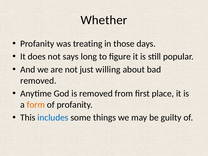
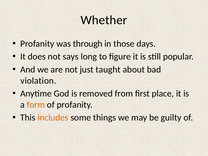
treating: treating -> through (88, 44)
willing: willing -> taught (108, 70)
removed: removed -> violation (38, 81)
includes colour: blue -> orange (53, 118)
